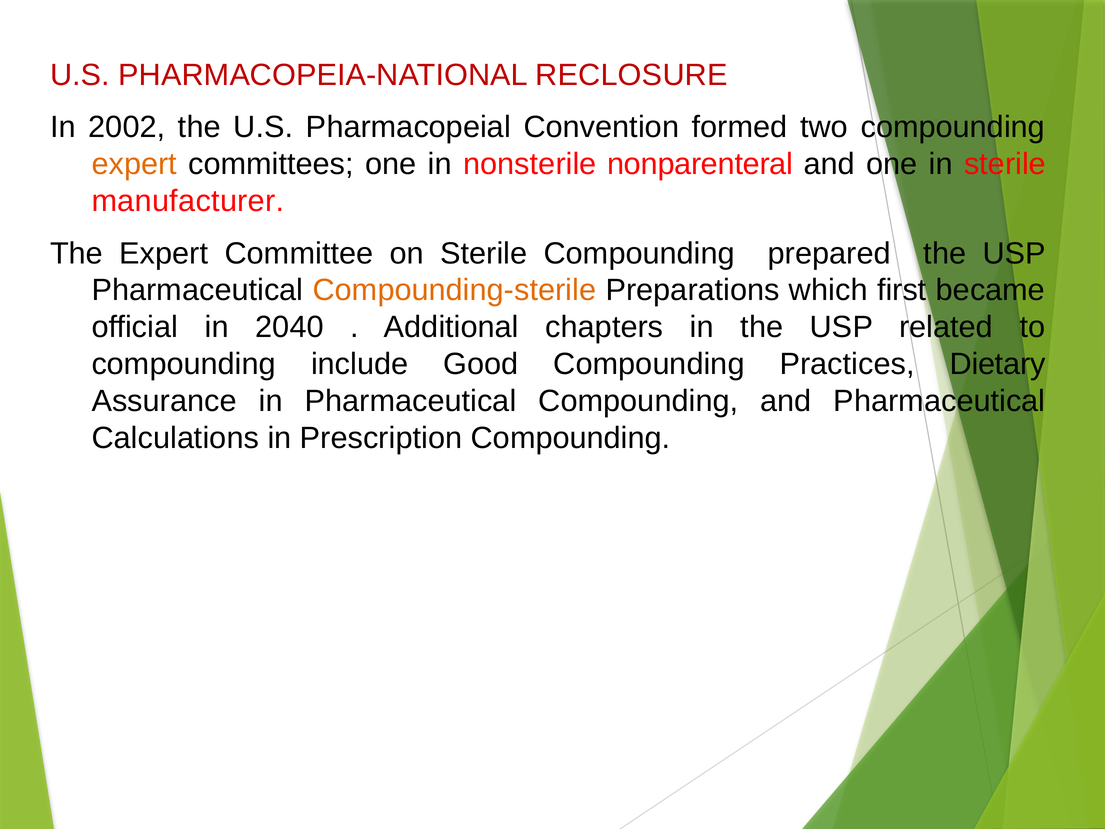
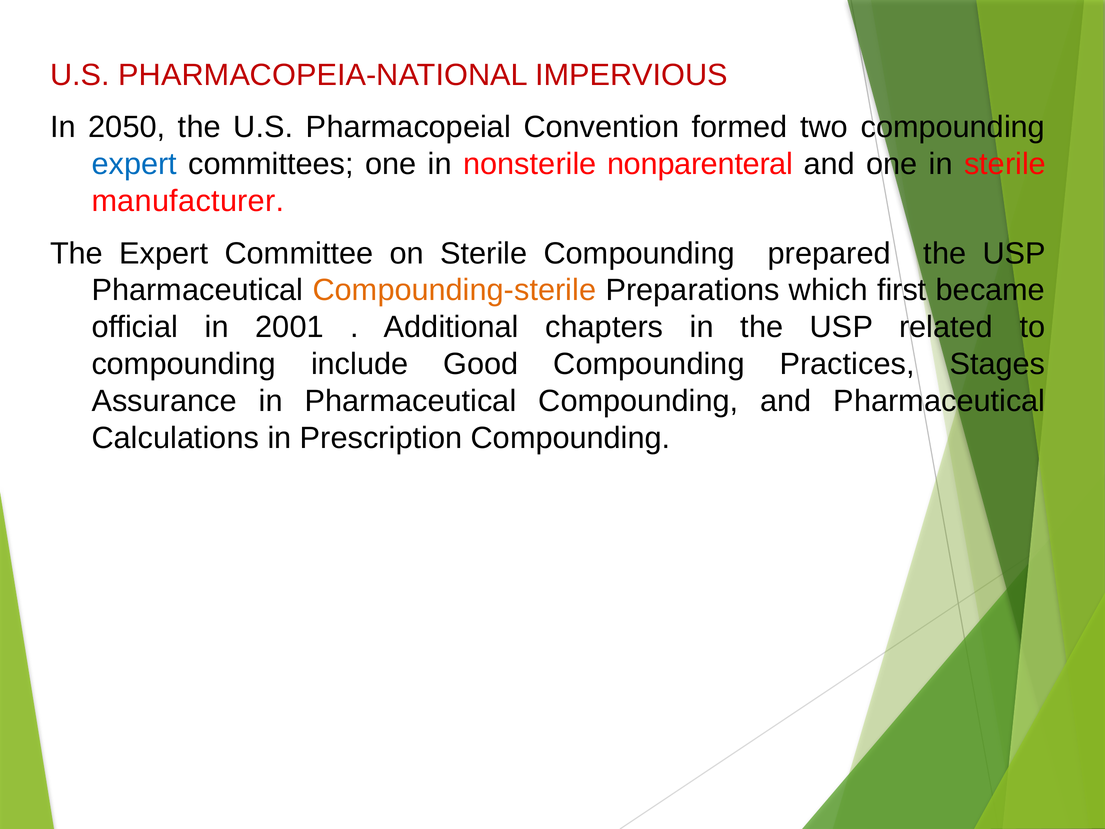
RECLOSURE: RECLOSURE -> IMPERVIOUS (632, 75)
2002: 2002 -> 2050 (127, 127)
expert colour: orange -> blue (134, 164)
2040: 2040 -> 2001 (290, 327)
Dietary: Dietary -> Stages (997, 364)
